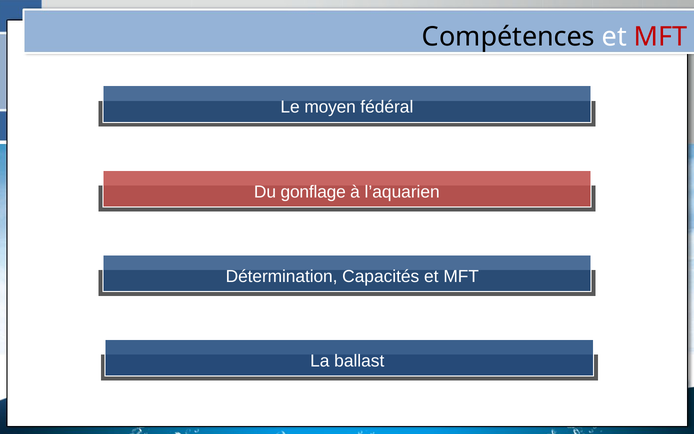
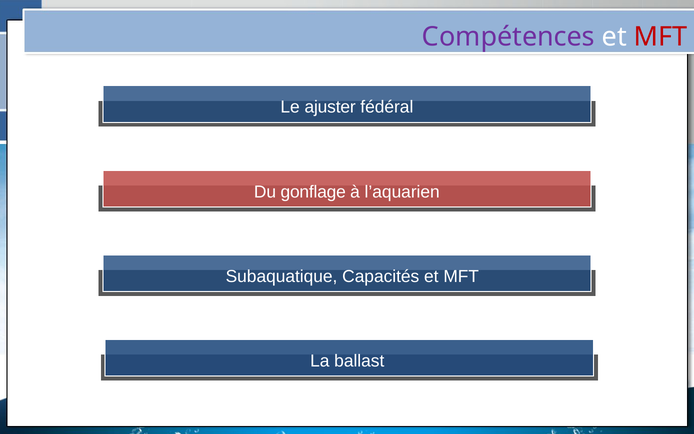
Compétences colour: black -> purple (508, 37)
moyen: moyen -> ajuster (330, 107)
Détermination: Détermination -> Subaquatique (282, 276)
